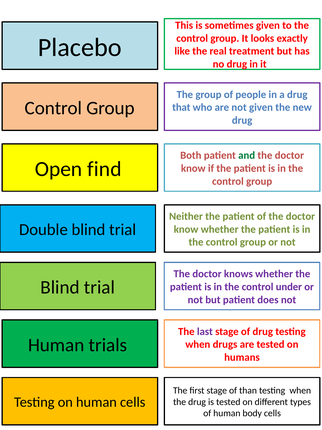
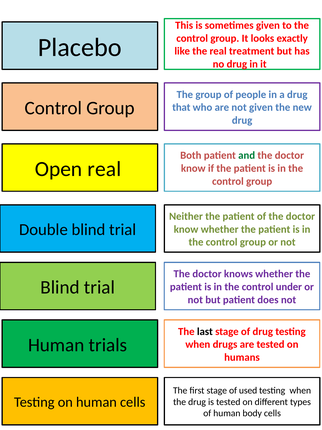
Open find: find -> real (104, 169)
last colour: purple -> black (205, 331)
than: than -> used (248, 390)
